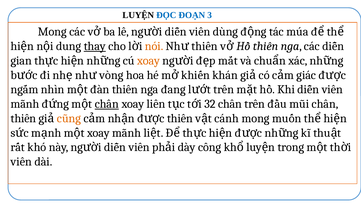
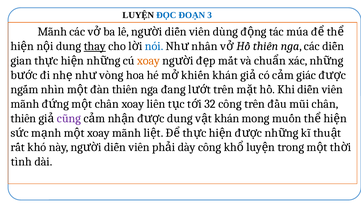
Mong: Mong -> Mãnh (52, 32)
nói colour: orange -> blue (154, 46)
thiên: thiên -> nhân (205, 46)
chân underline: present -> none (107, 104)
32 chân: chân -> công (230, 104)
cũng colour: orange -> purple (69, 118)
thiên: thiên -> dung (180, 118)
cánh: cánh -> khán (227, 118)
viên: viên -> tình (21, 162)
